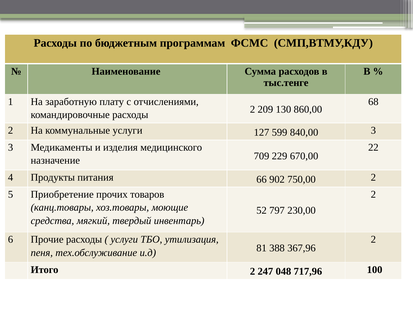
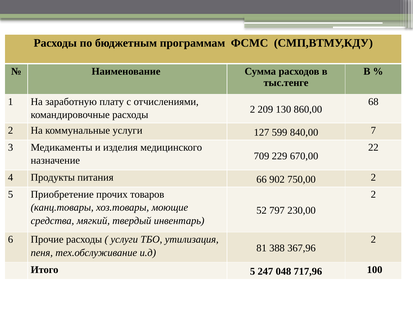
840,00 3: 3 -> 7 (373, 131)
Итого 2: 2 -> 5 (253, 272)
